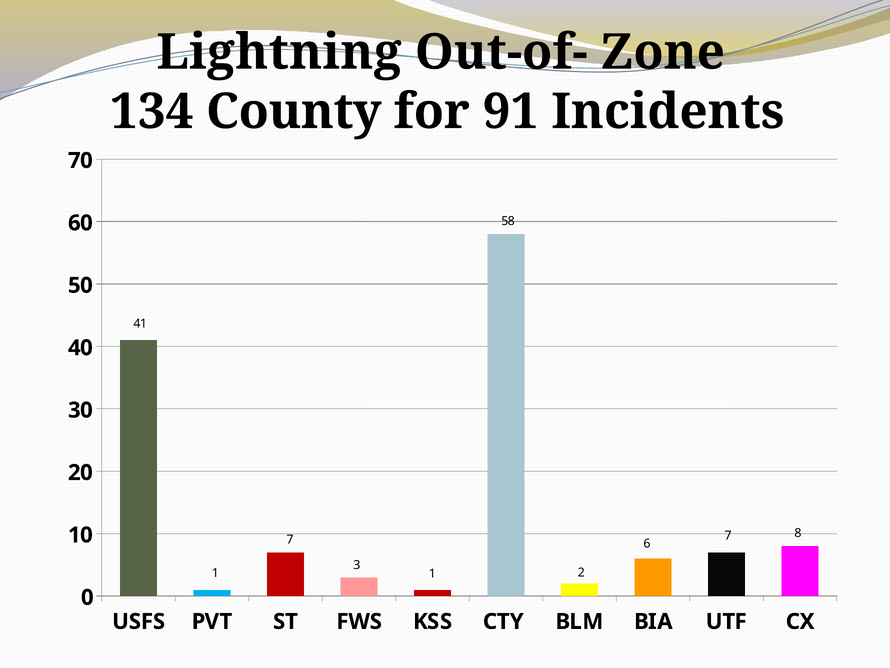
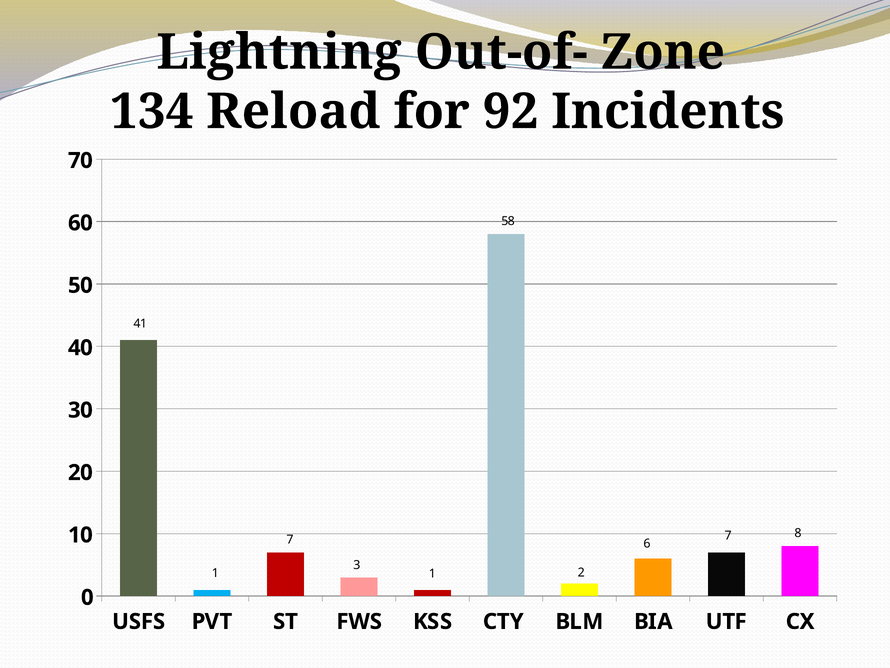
County: County -> Reload (293, 112)
91: 91 -> 92 (511, 112)
